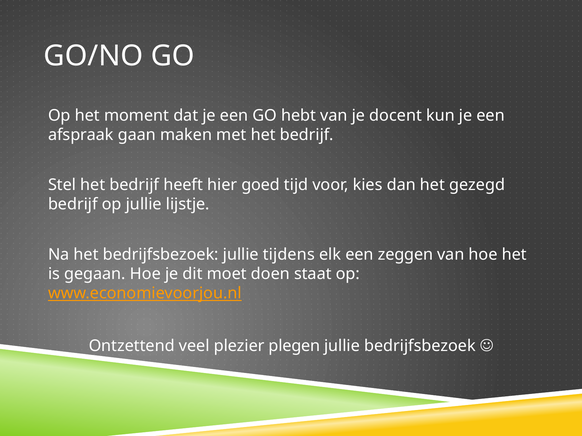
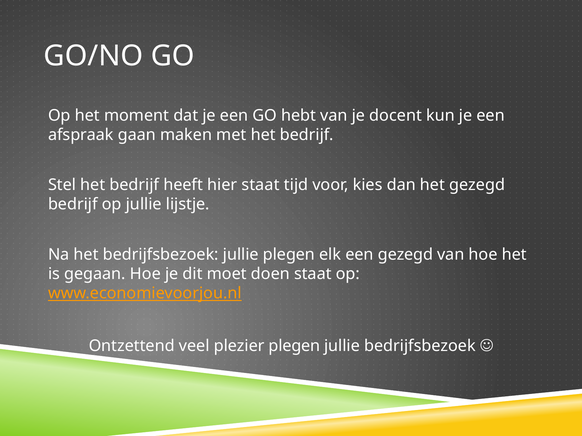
hier goed: goed -> staat (261, 185)
jullie tijdens: tijdens -> plegen (289, 255)
een zeggen: zeggen -> gezegd (405, 255)
